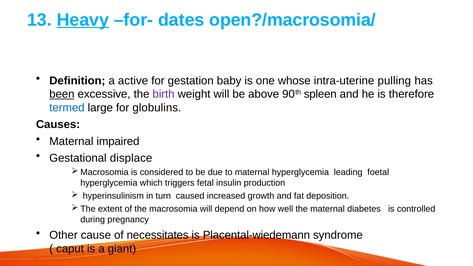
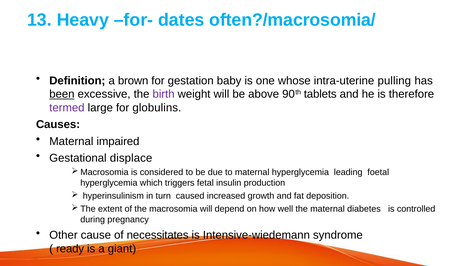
Heavy underline: present -> none (83, 20)
open?/macrosomia/: open?/macrosomia/ -> often?/macrosomia/ (293, 20)
active: active -> brown (133, 81)
spleen: spleen -> tablets (320, 94)
termed colour: blue -> purple (67, 108)
Placental-wiedemann: Placental-wiedemann -> Intensive-wiedemann (256, 235)
caput: caput -> ready (70, 249)
